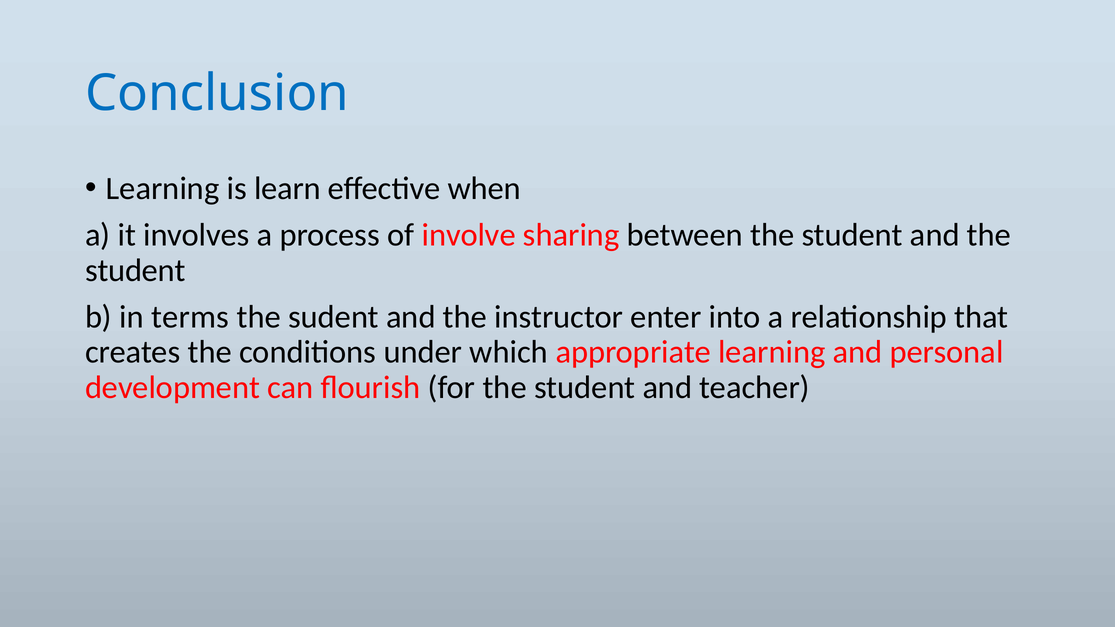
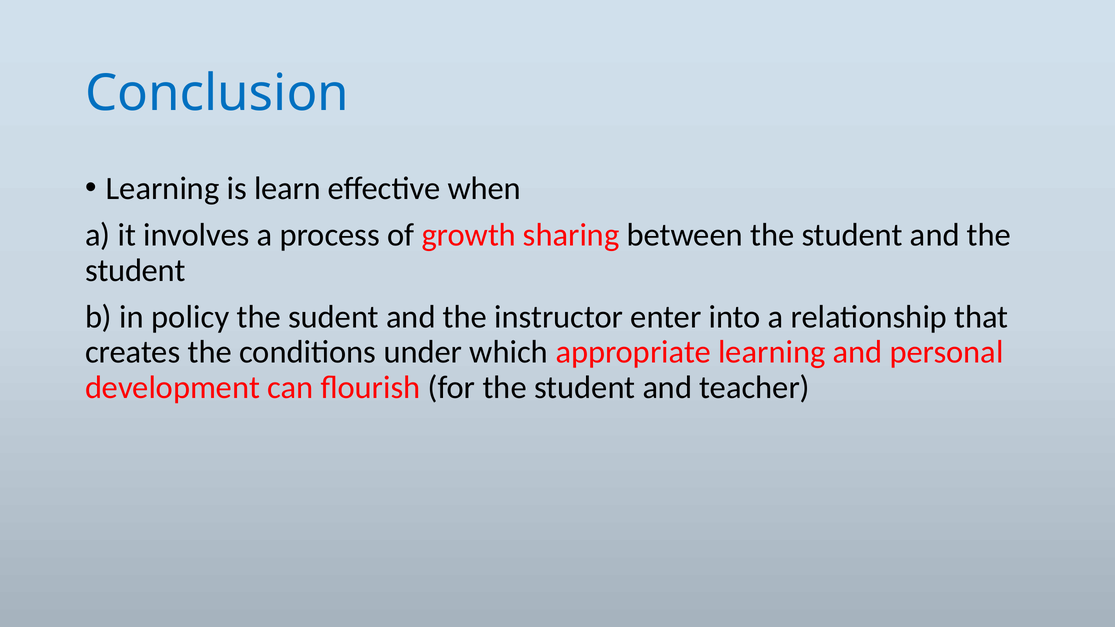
involve: involve -> growth (469, 235)
terms: terms -> policy (190, 317)
